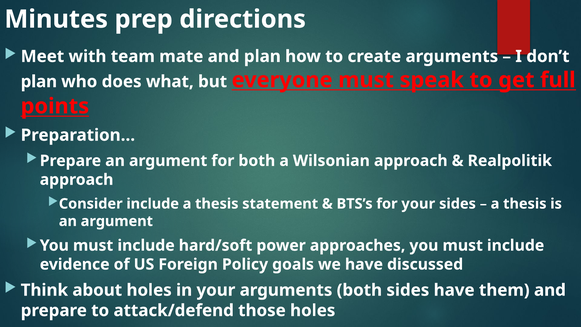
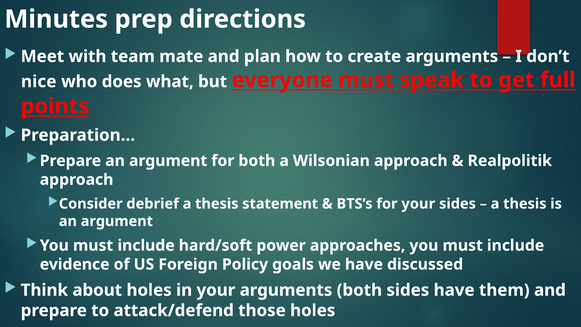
plan: plan -> nice (39, 82)
Consider include: include -> debrief (153, 204)
